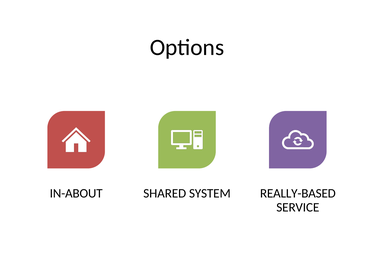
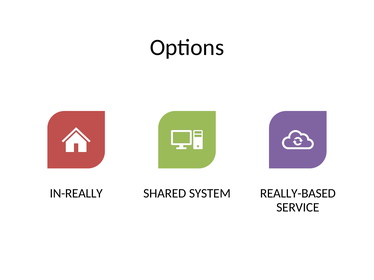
IN-ABOUT: IN-ABOUT -> IN-REALLY (76, 194)
